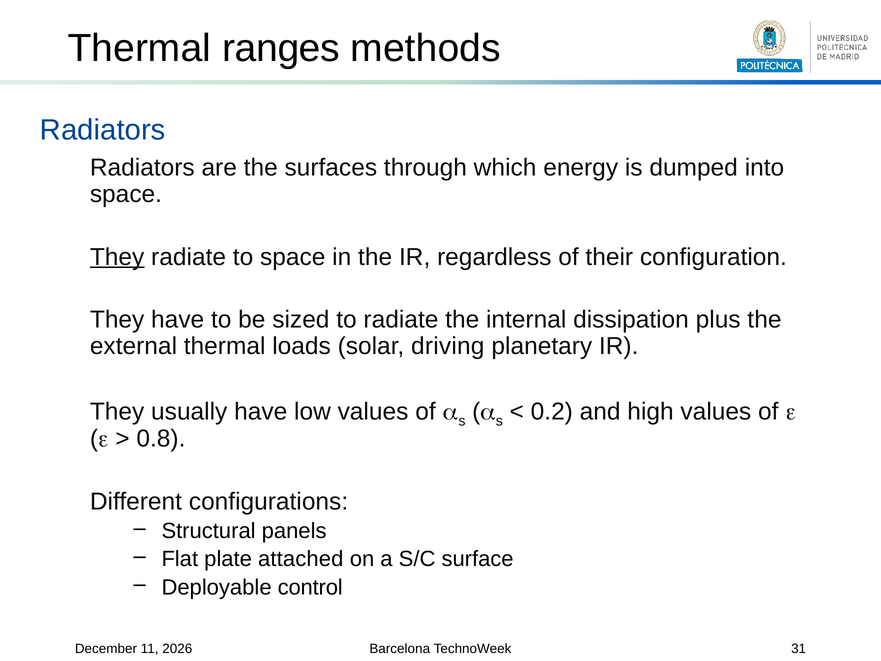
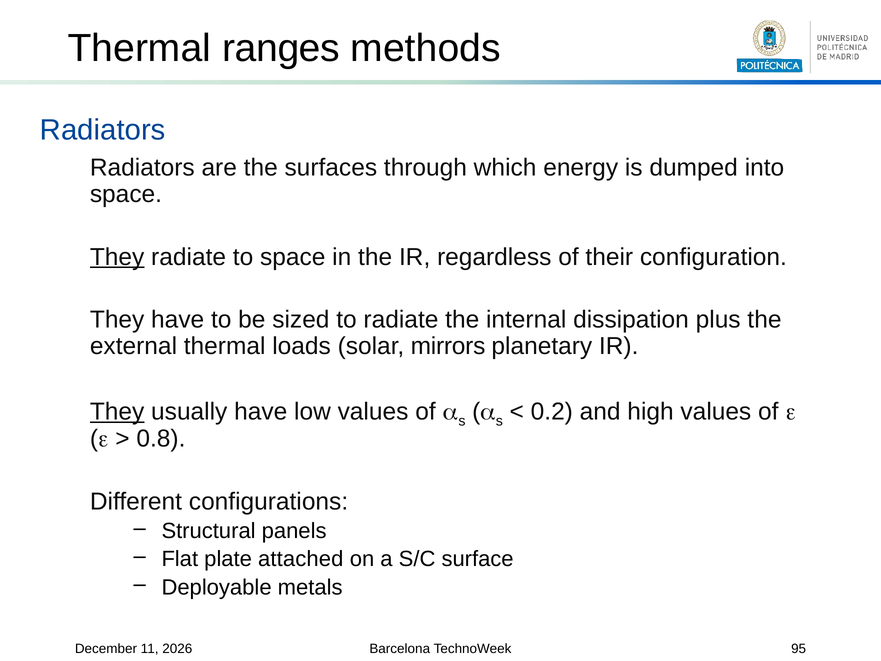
driving: driving -> mirrors (448, 346)
They underline: none -> present (117, 411)
control: control -> metals (310, 587)
31: 31 -> 95 (799, 648)
